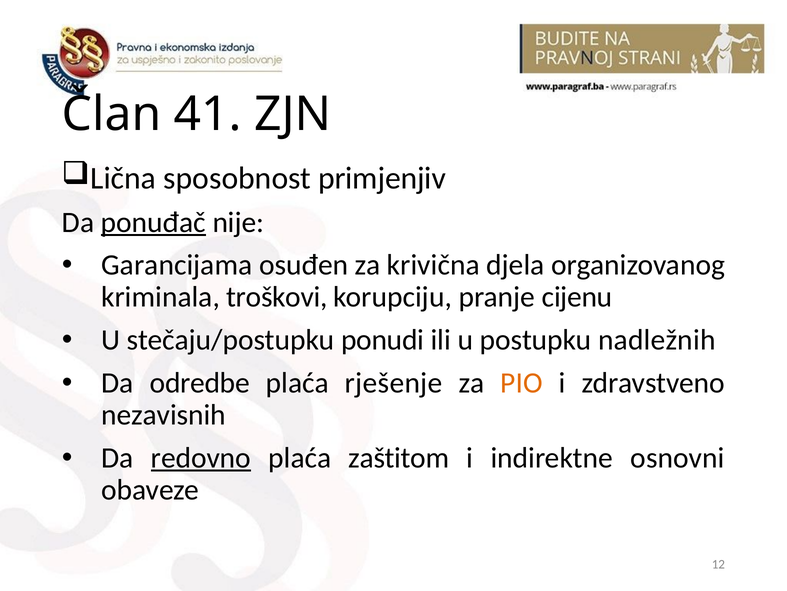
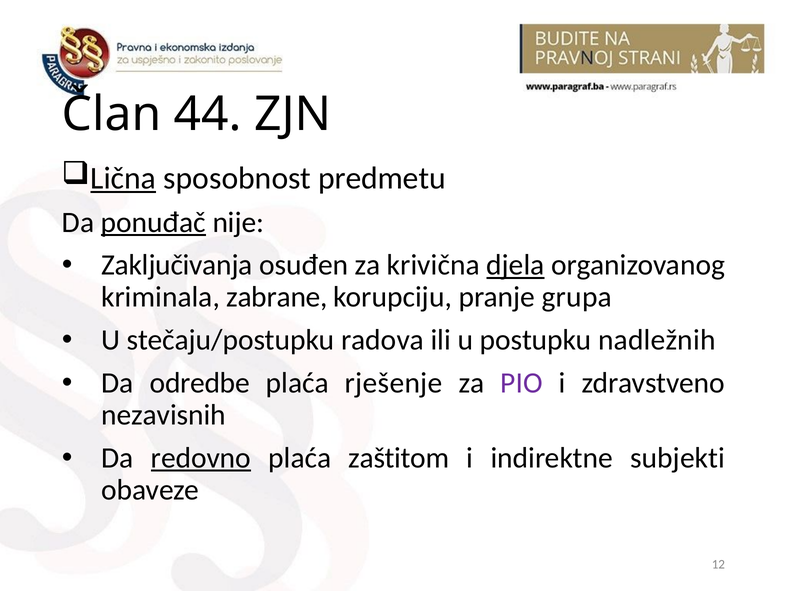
41: 41 -> 44 (208, 114)
Lična underline: none -> present (123, 178)
primjenjiv: primjenjiv -> predmetu (382, 178)
Garancijama: Garancijama -> Zaključivanja (177, 265)
djela underline: none -> present (516, 265)
troškovi: troškovi -> zabrane (277, 297)
cijenu: cijenu -> grupa (577, 297)
ponudi: ponudi -> radova (383, 340)
PIO colour: orange -> purple (522, 382)
osnovni: osnovni -> subjekti (678, 457)
